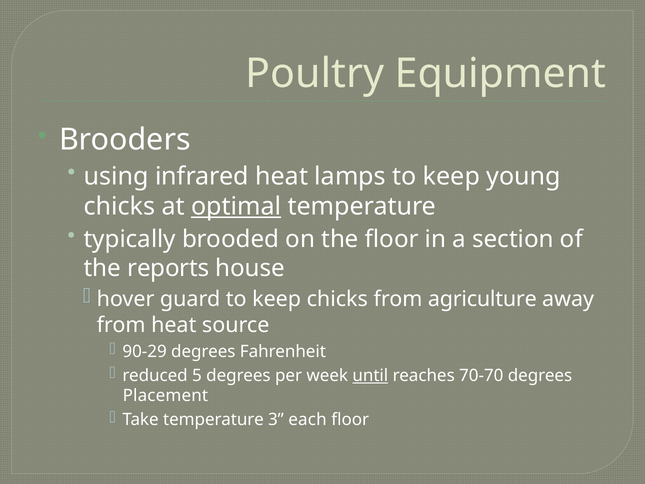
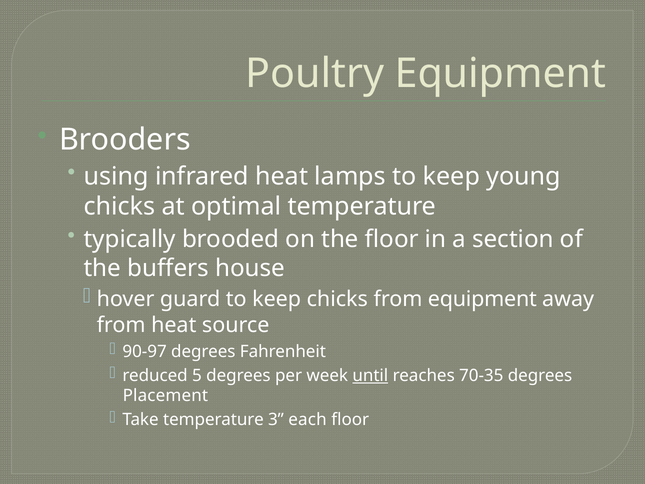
optimal underline: present -> none (236, 206)
reports: reports -> buffers (168, 268)
from agriculture: agriculture -> equipment (482, 299)
90-29: 90-29 -> 90-97 (145, 351)
70-70: 70-70 -> 70-35 (481, 375)
